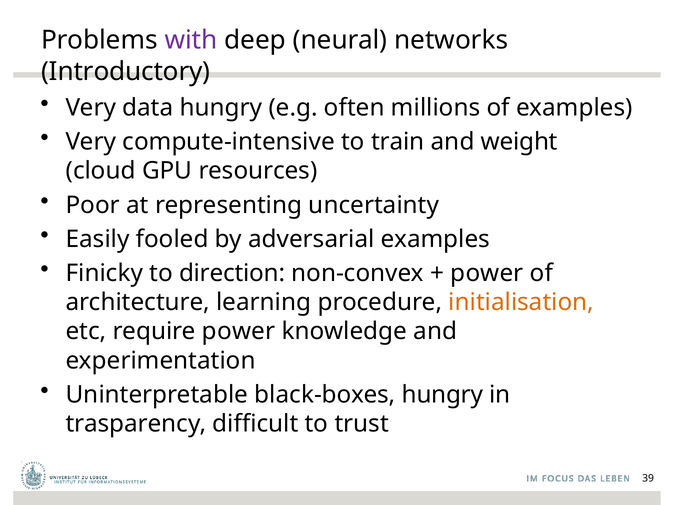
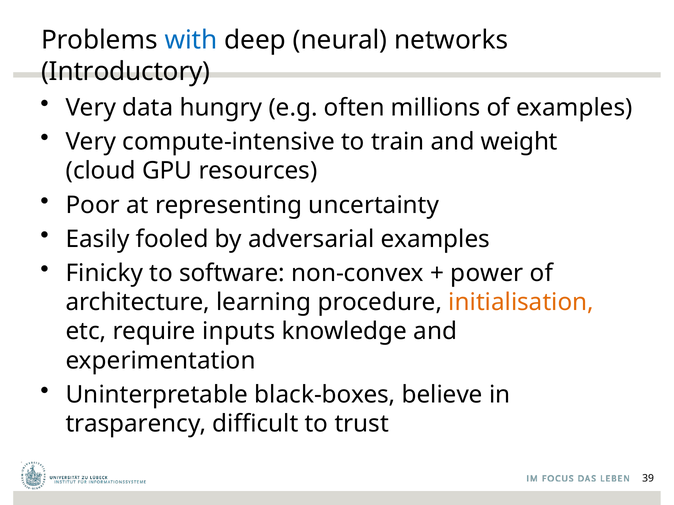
with colour: purple -> blue (191, 40)
direction: direction -> software (232, 273)
require power: power -> inputs (239, 332)
black-boxes hungry: hungry -> believe (442, 395)
